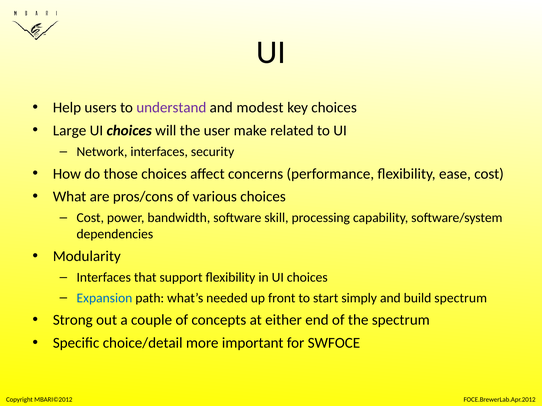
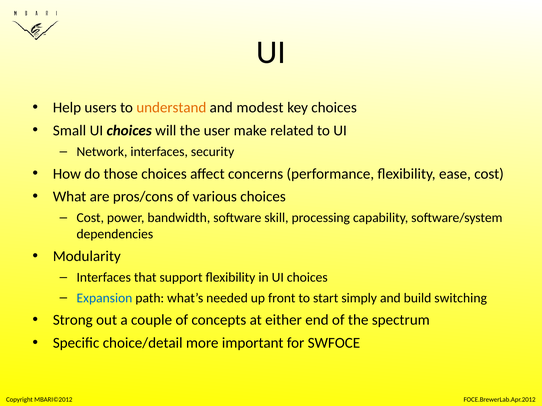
understand colour: purple -> orange (171, 108)
Large: Large -> Small (70, 131)
build spectrum: spectrum -> switching (461, 298)
